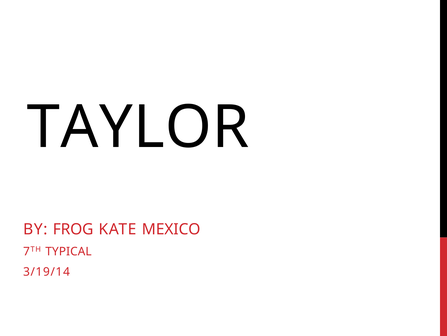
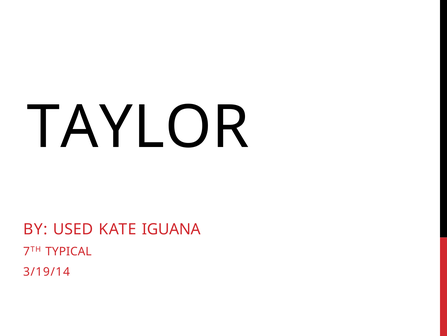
FROG: FROG -> USED (73, 229)
MEXICO: MEXICO -> IGUANA (171, 229)
